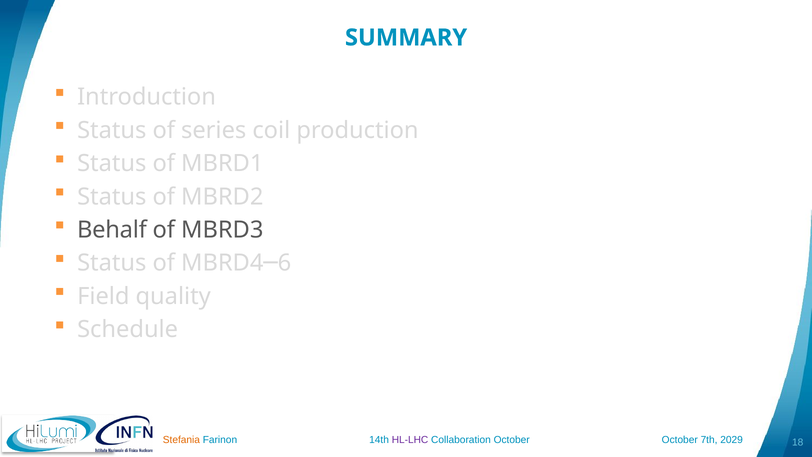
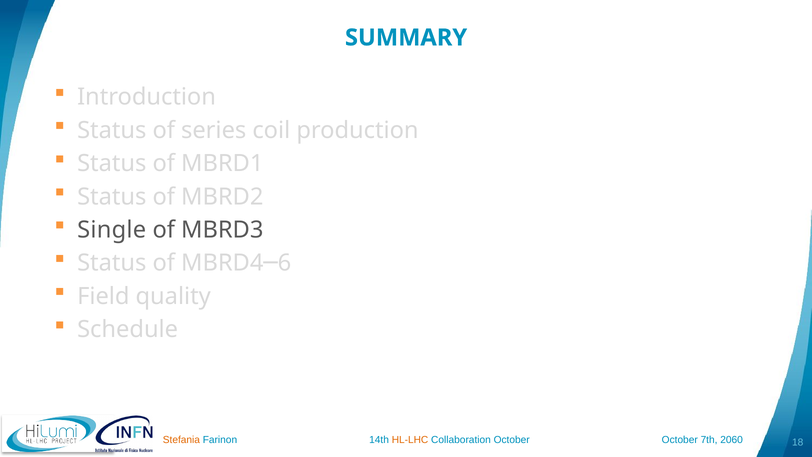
Behalf: Behalf -> Single (112, 230)
HL-LHC colour: purple -> orange (410, 440)
2029: 2029 -> 2060 (732, 440)
